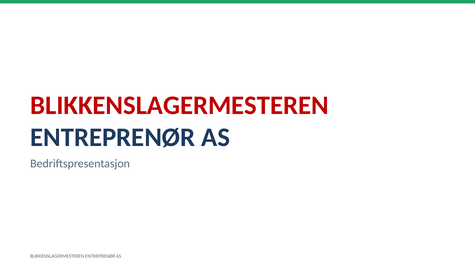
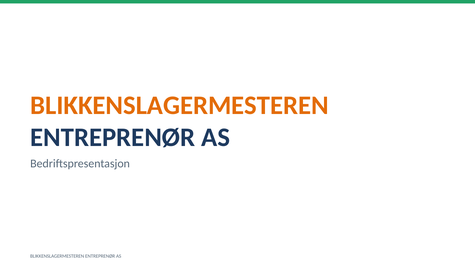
BLIKKENSLAGERMESTEREN colour: red -> orange (179, 105)
